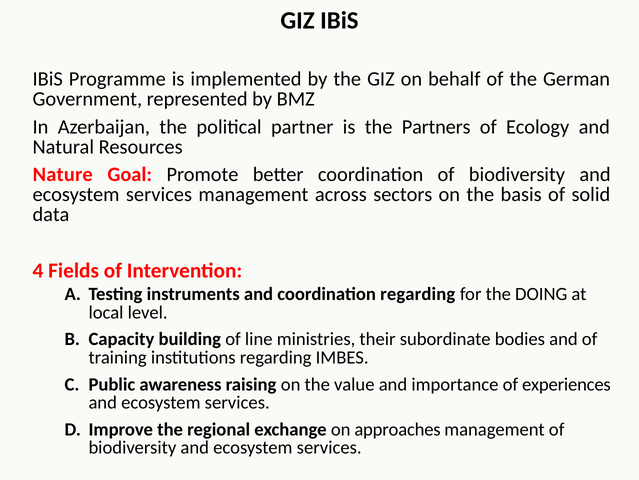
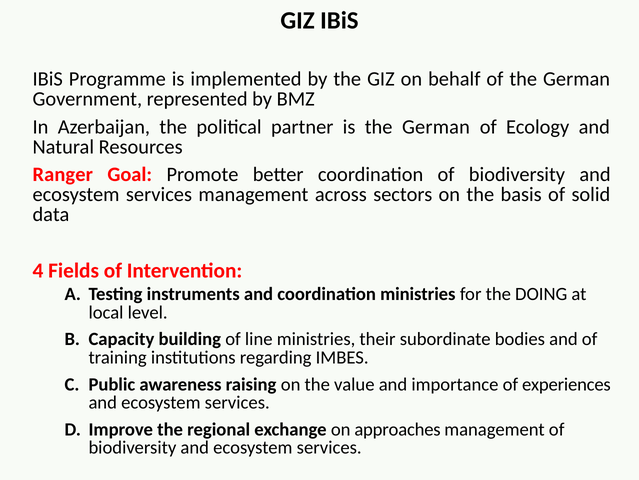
is the Partners: Partners -> German (436, 127)
Nature: Nature -> Ranger (63, 174)
coordination regarding: regarding -> ministries (418, 294)
